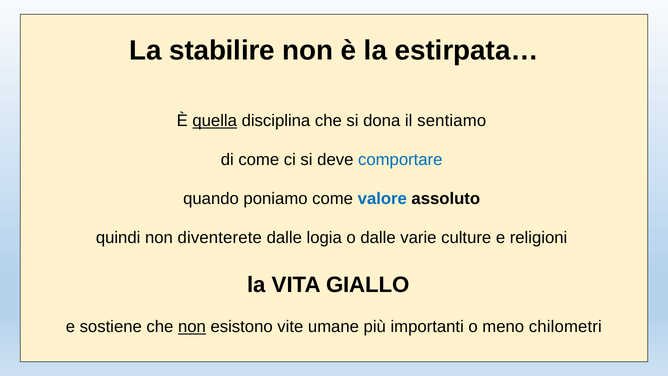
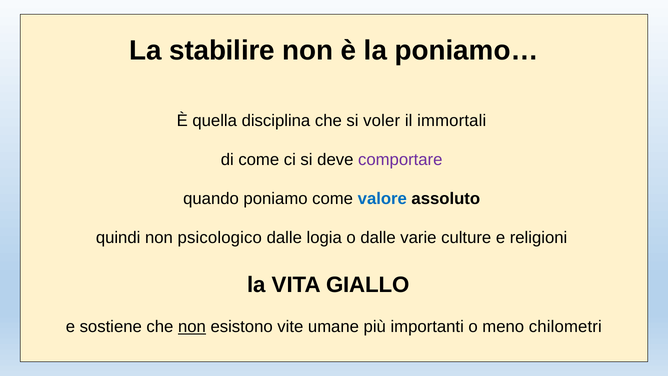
estirpata…: estirpata… -> poniamo… (467, 50)
quella underline: present -> none (215, 121)
dona: dona -> voler (382, 121)
sentiamo: sentiamo -> immortali (452, 121)
comportare colour: blue -> purple (400, 160)
diventerete: diventerete -> psicologico (220, 238)
